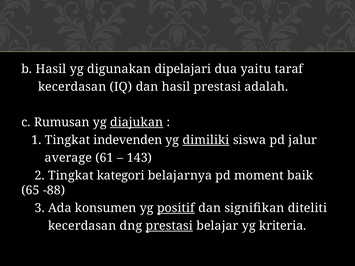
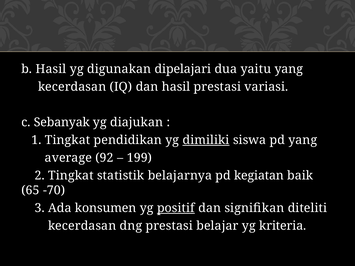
yaitu taraf: taraf -> yang (289, 69)
adalah: adalah -> variasi (266, 87)
Rumusan: Rumusan -> Sebanyak (62, 122)
diajukan underline: present -> none (137, 122)
indevenden: indevenden -> pendidikan (128, 140)
pd jalur: jalur -> yang (303, 140)
61: 61 -> 92 (104, 158)
143: 143 -> 199 (139, 158)
kategori: kategori -> statistik (121, 176)
moment: moment -> kegiatan (259, 176)
-88: -88 -> -70 (54, 190)
prestasi underline: present -> none (169, 226)
